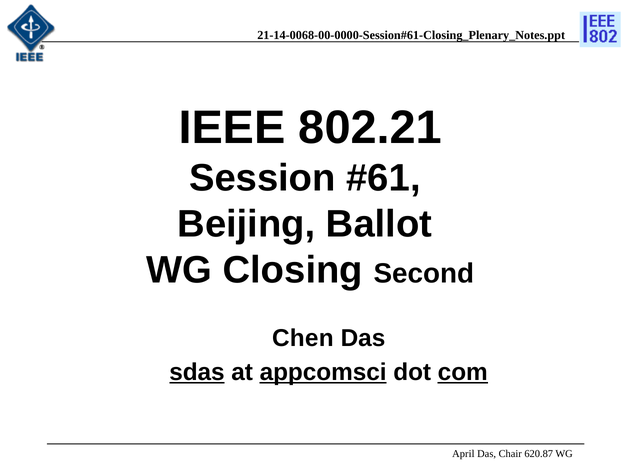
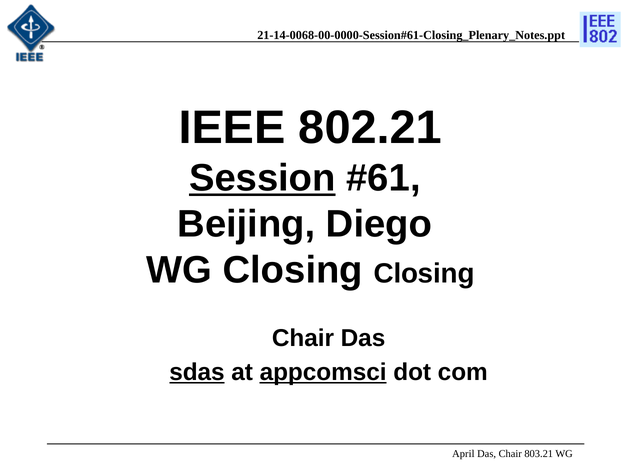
Session underline: none -> present (262, 178)
Ballot: Ballot -> Diego (379, 224)
Closing Second: Second -> Closing (424, 273)
Chen: Chen -> Chair (303, 338)
com underline: present -> none (463, 372)
620.87: 620.87 -> 803.21 (539, 453)
